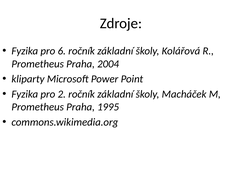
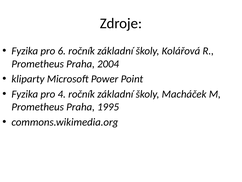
2: 2 -> 4 (62, 94)
